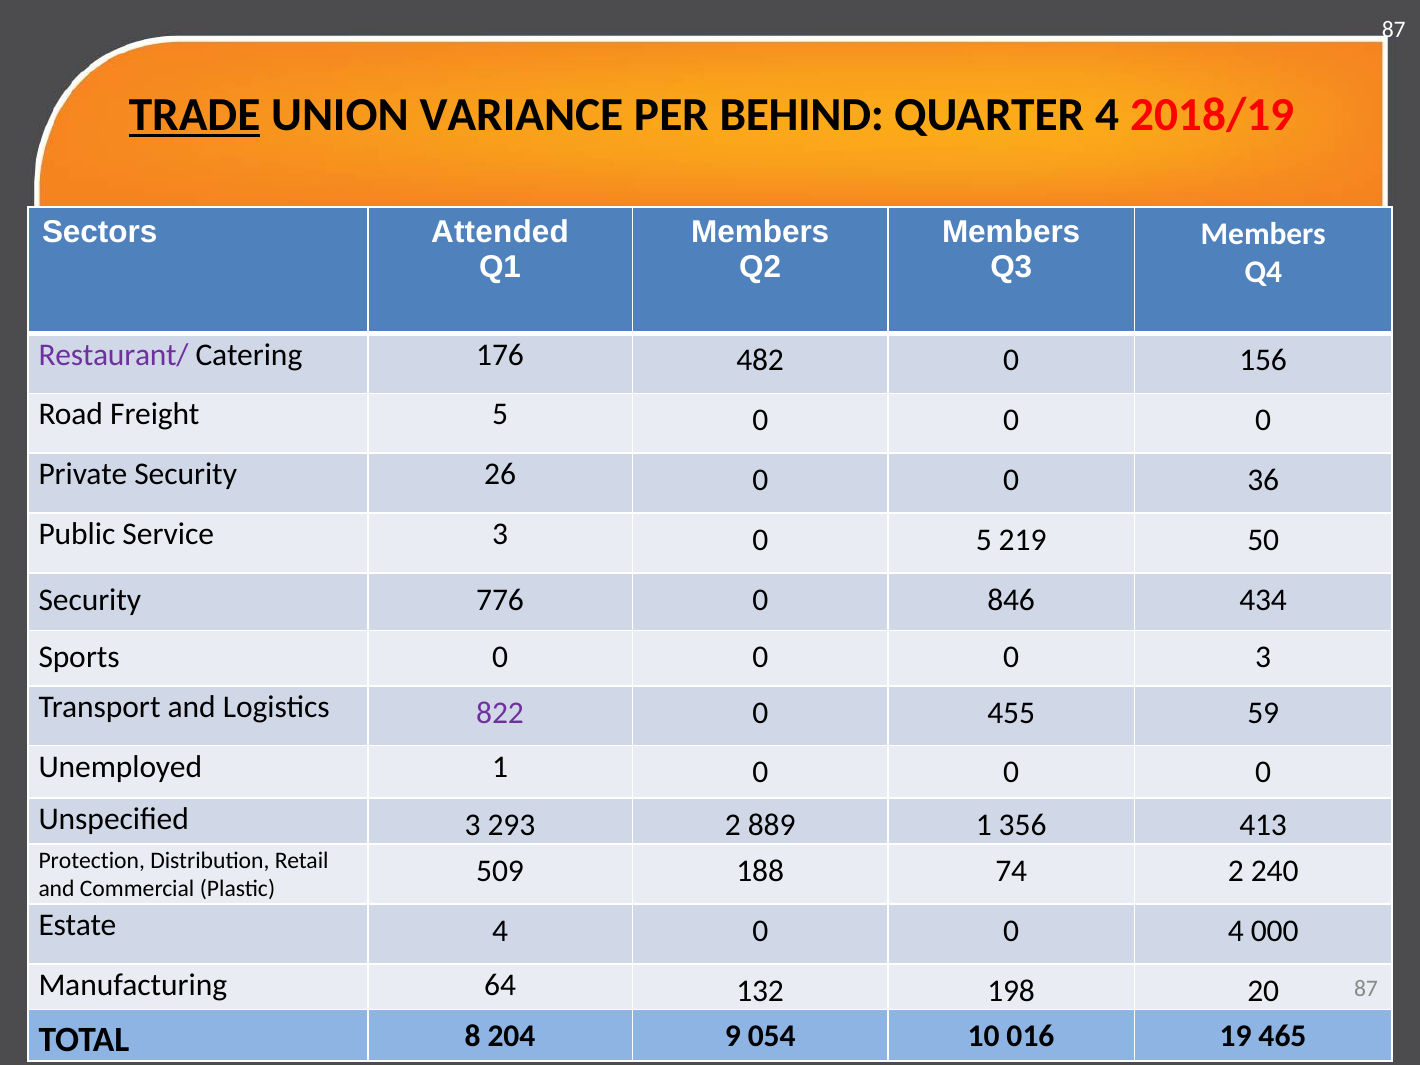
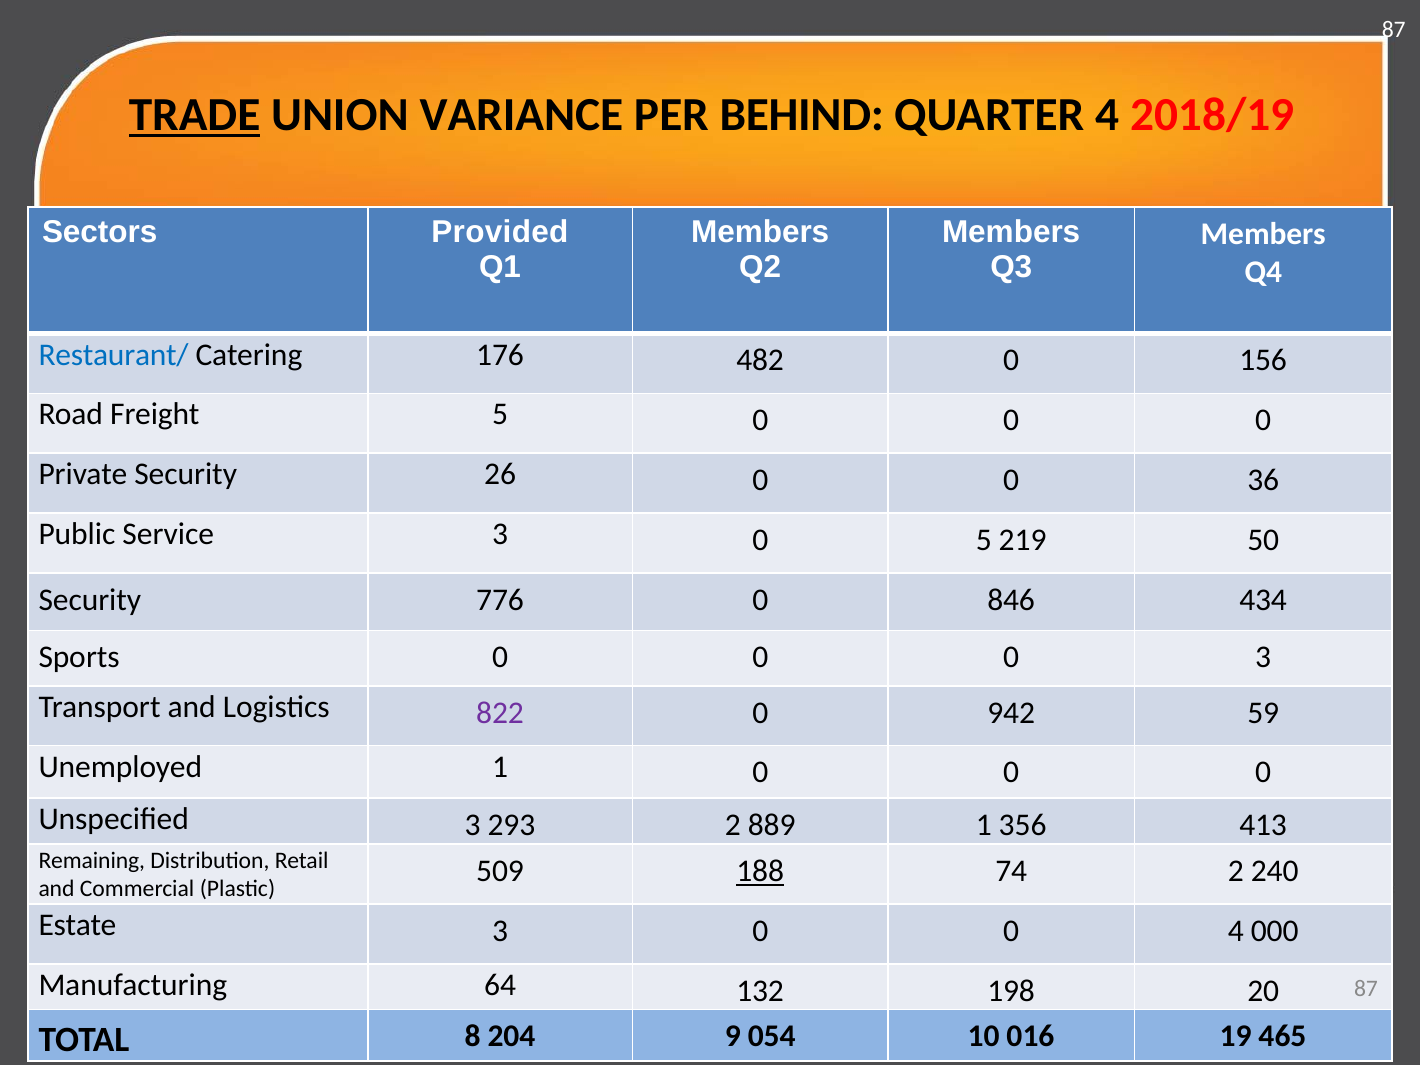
Attended: Attended -> Provided (500, 232)
Restaurant/ colour: purple -> blue (114, 355)
455: 455 -> 942 (1011, 713)
Protection: Protection -> Remaining (92, 860)
188 underline: none -> present (760, 871)
Estate 4: 4 -> 3 (500, 931)
